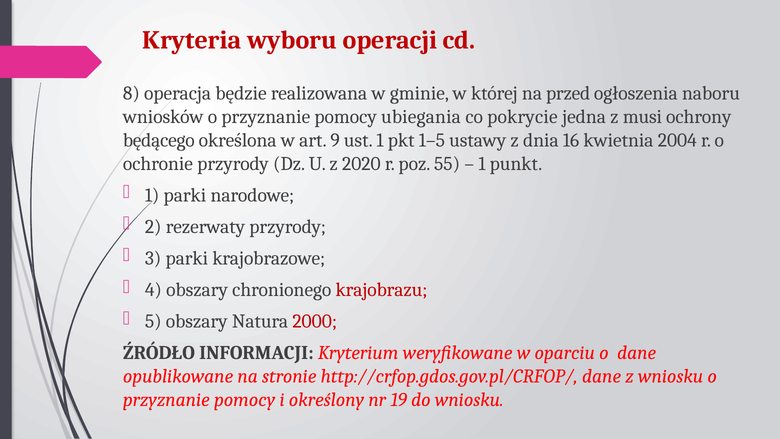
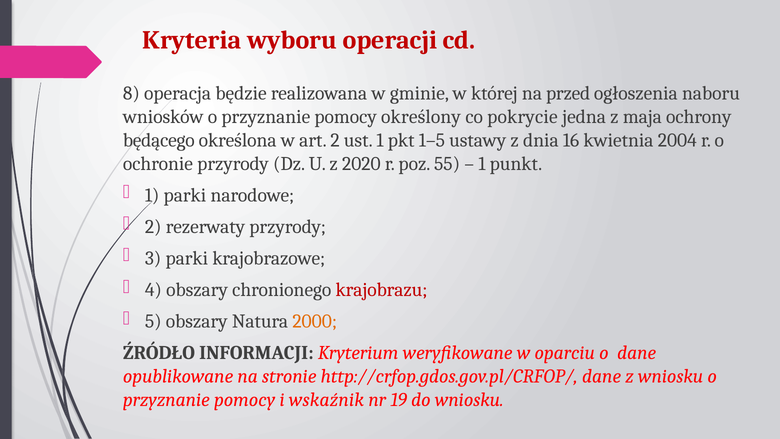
ubiegania: ubiegania -> określony (421, 117)
musi: musi -> maja (642, 117)
art 9: 9 -> 2 (335, 140)
2000 colour: red -> orange (315, 321)
określony: określony -> wskaźnik (326, 399)
